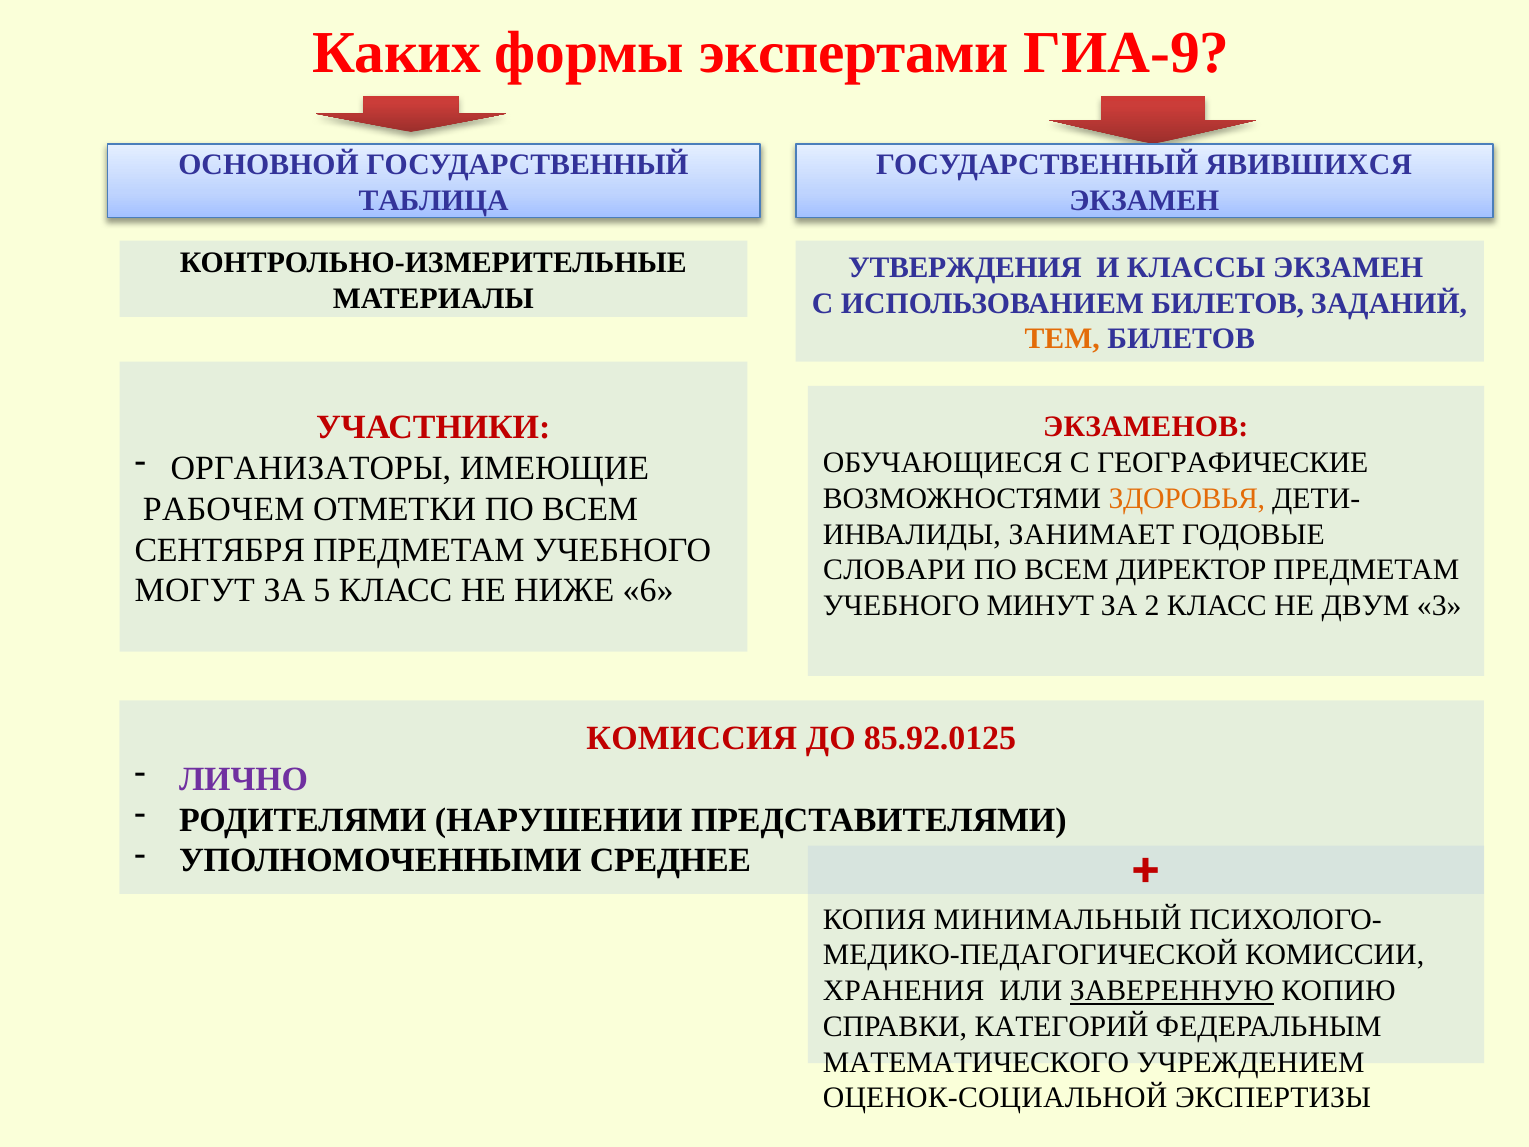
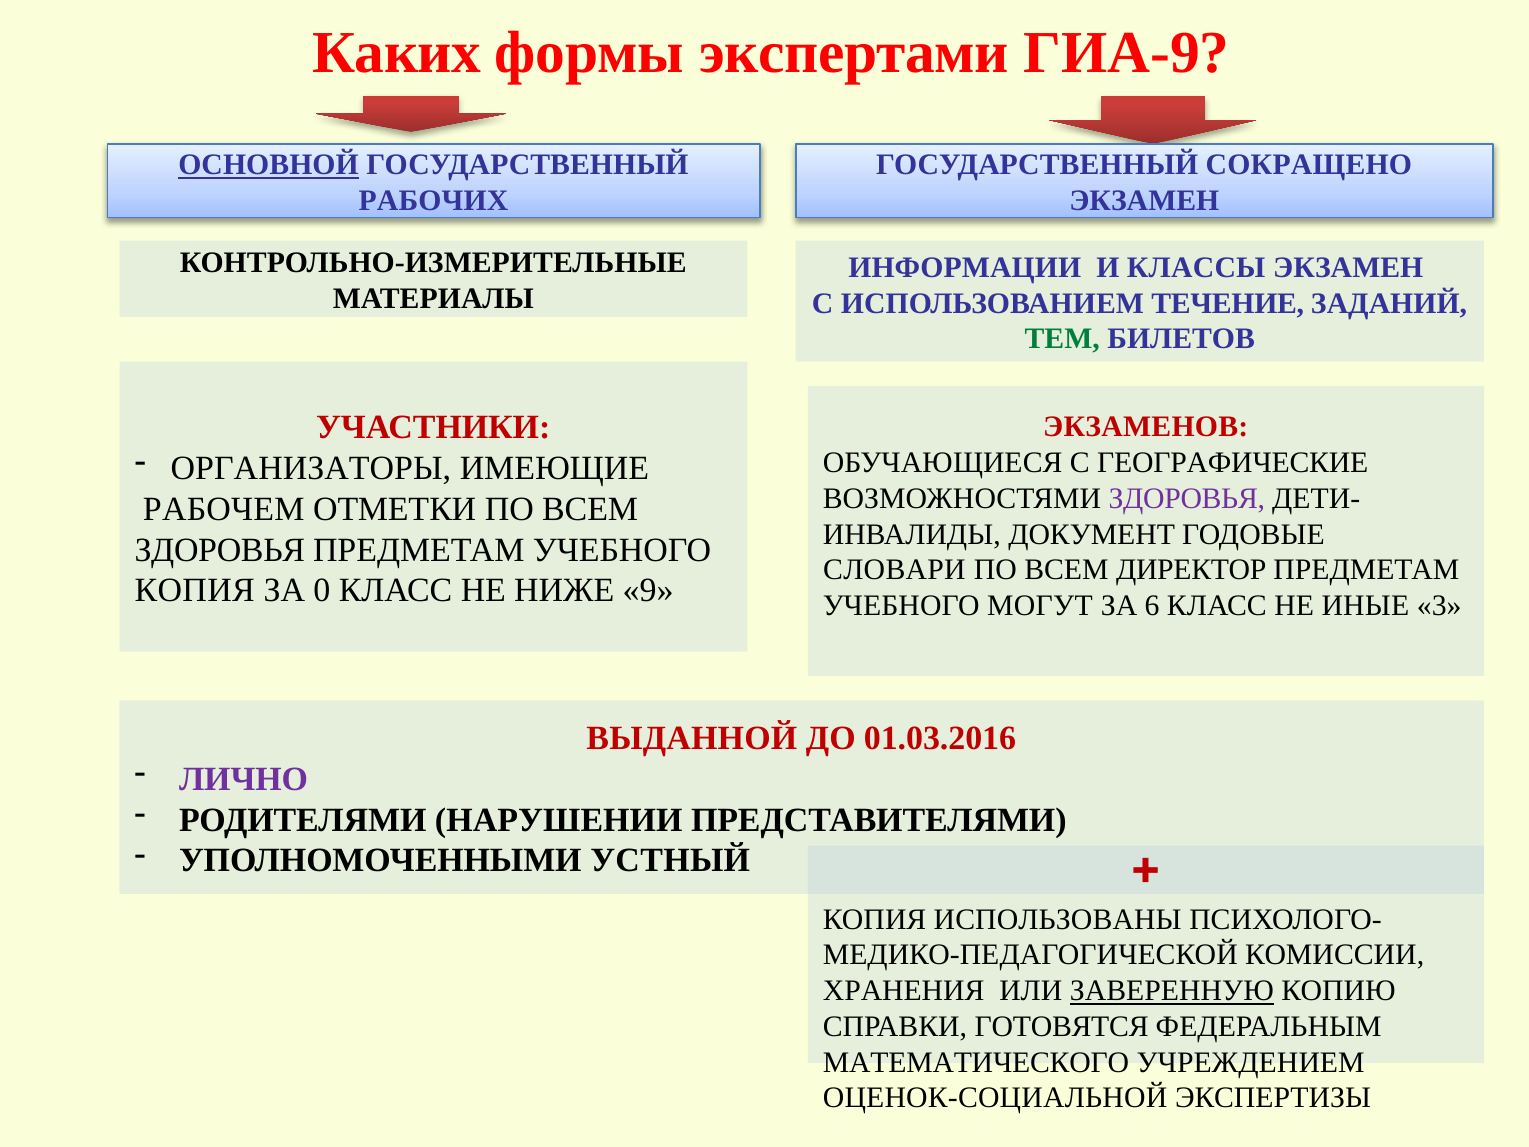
ОСНОВНОЙ underline: none -> present (269, 165)
ЯВИВШИХСЯ: ЯВИВШИХСЯ -> СОКРАЩЕНО (1309, 165)
ТАБЛИЦА: ТАБЛИЦА -> РАБОЧИХ (434, 201)
УТВЕРЖДЕНИЯ: УТВЕРЖДЕНИЯ -> ИНФОРМАЦИИ (965, 268)
ИСПОЛЬЗОВАНИЕМ БИЛЕТОВ: БИЛЕТОВ -> ТЕЧЕНИЕ (1228, 303)
ТЕМ colour: orange -> green (1062, 339)
ЗДОРОВЬЯ colour: orange -> purple (1187, 498)
ЗАНИМАЕТ: ЗАНИМАЕТ -> ДОКУМЕНТ (1092, 534)
СЕНТЯБРЯ: СЕНТЯБРЯ -> ЗДОРОВЬЯ (220, 550)
МОГУТ: МОГУТ -> КОПИЯ (195, 590)
5: 5 -> 0 (322, 590)
6: 6 -> 9 (648, 590)
МИНУТ: МИНУТ -> МОГУТ (1040, 606)
2: 2 -> 6 (1152, 606)
ДВУМ: ДВУМ -> ИНЫЕ (1365, 606)
КОМИССИЯ: КОМИССИЯ -> ВЫДАННОЙ (692, 738)
85.92.0125: 85.92.0125 -> 01.03.2016 (940, 738)
СРЕДНЕЕ: СРЕДНЕЕ -> УСТНЫЙ (670, 861)
МИНИМАЛЬНЫЙ: МИНИМАЛЬНЫЙ -> ИСПОЛЬЗОВАНЫ (1058, 919)
КАТЕГОРИЙ: КАТЕГОРИЙ -> ГОТОВЯТСЯ (1062, 1026)
